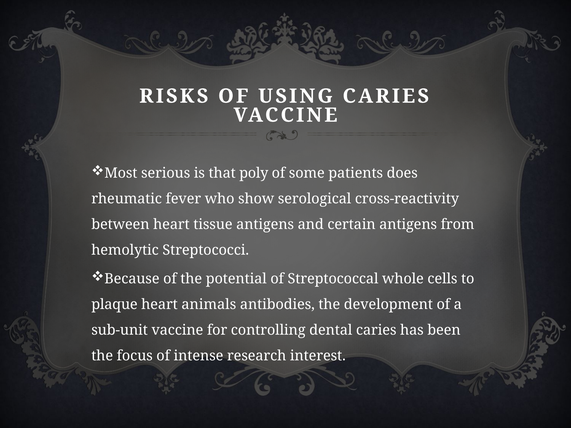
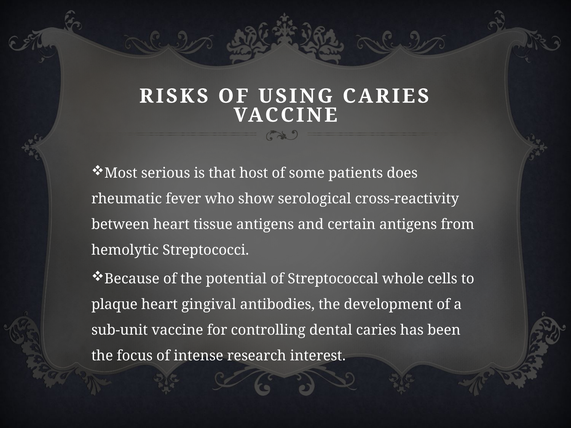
poly: poly -> host (254, 173)
animals: animals -> gingival (209, 305)
